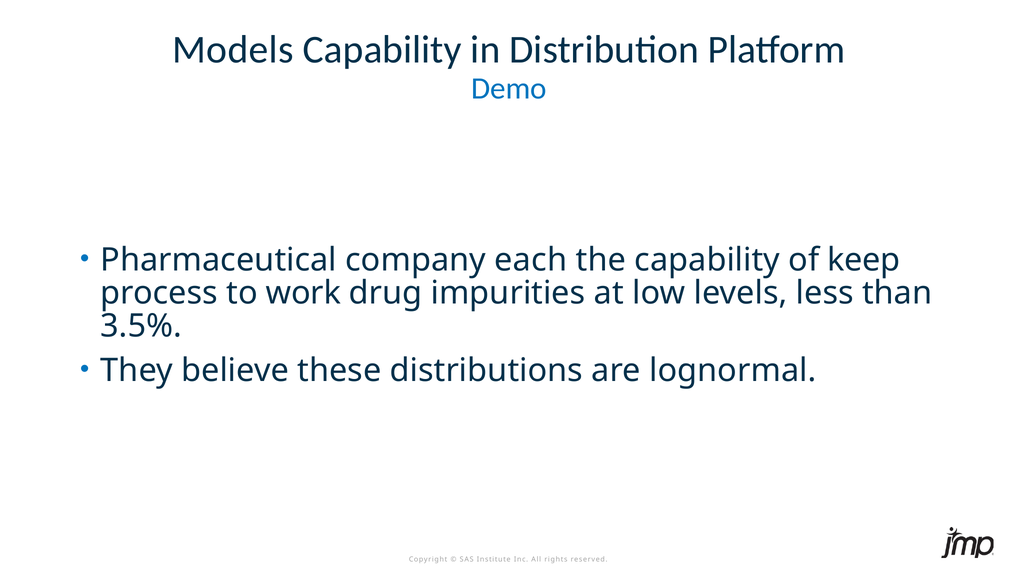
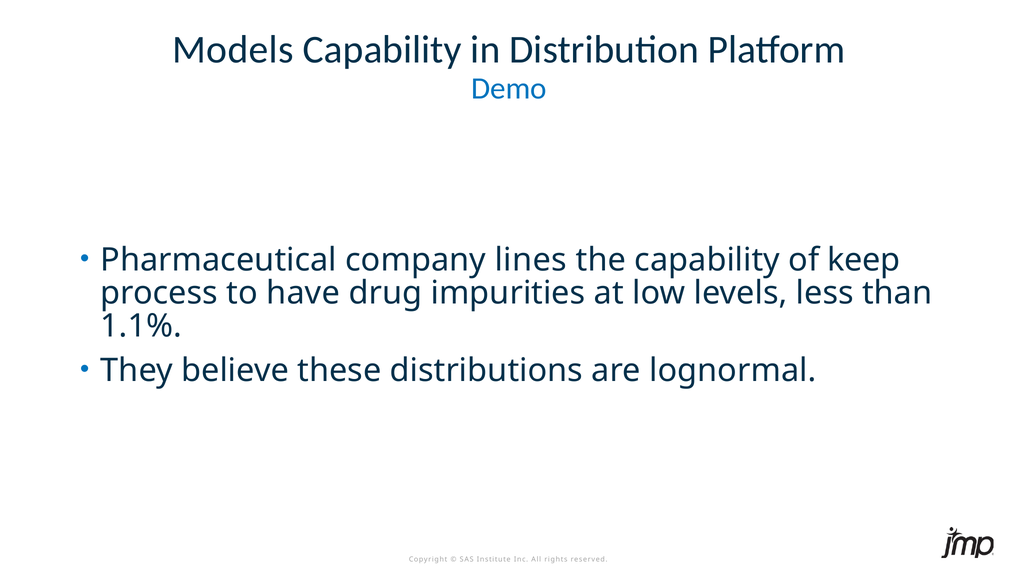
each: each -> lines (531, 260)
work: work -> have (303, 293)
3.5%: 3.5% -> 1.1% (141, 326)
